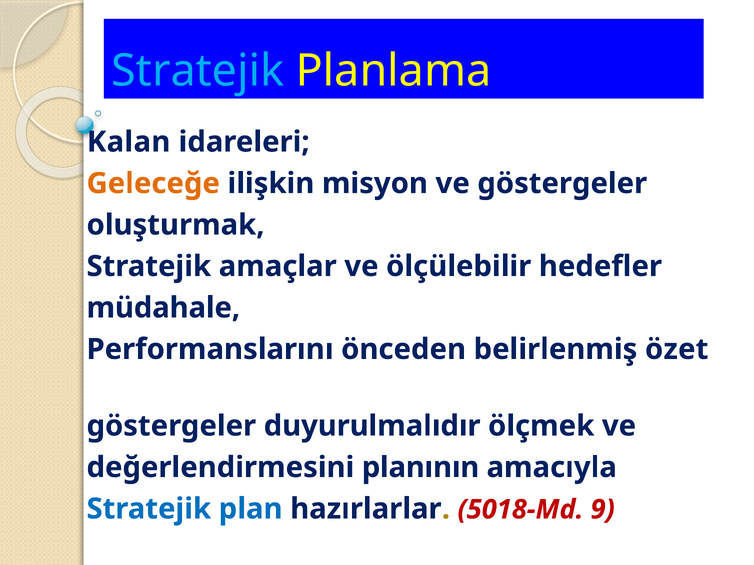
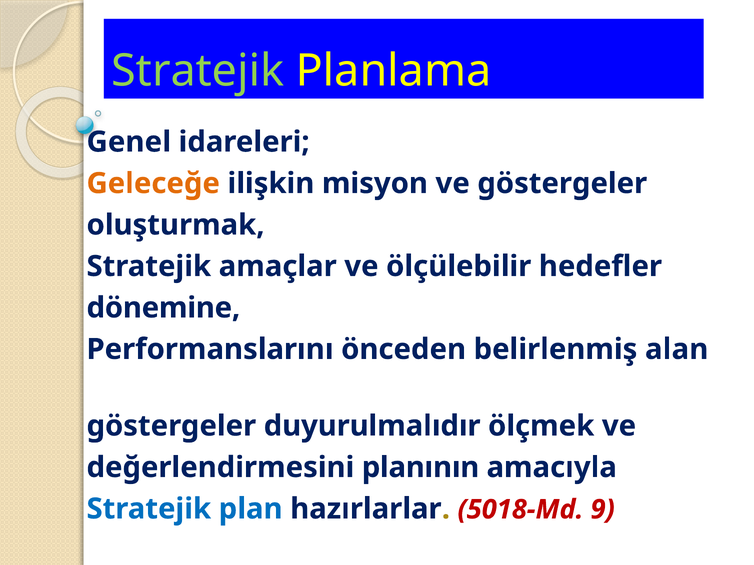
Stratejik colour: light blue -> light green (198, 71)
Kalan: Kalan -> Genel (129, 142)
müdahale: müdahale -> dönemine (163, 308)
özet: özet -> alan (677, 350)
